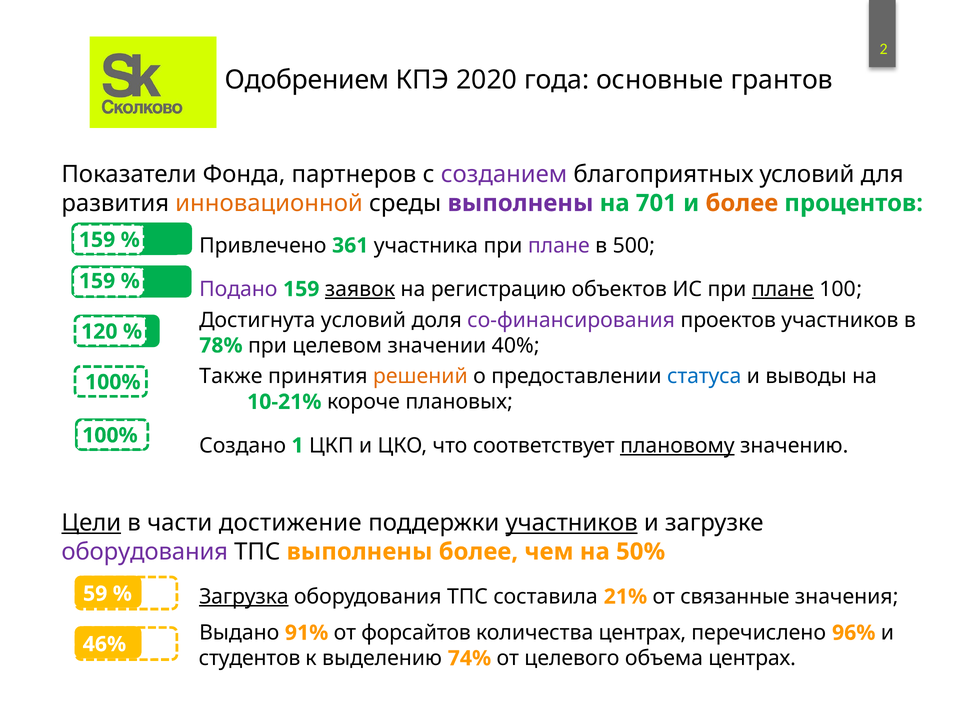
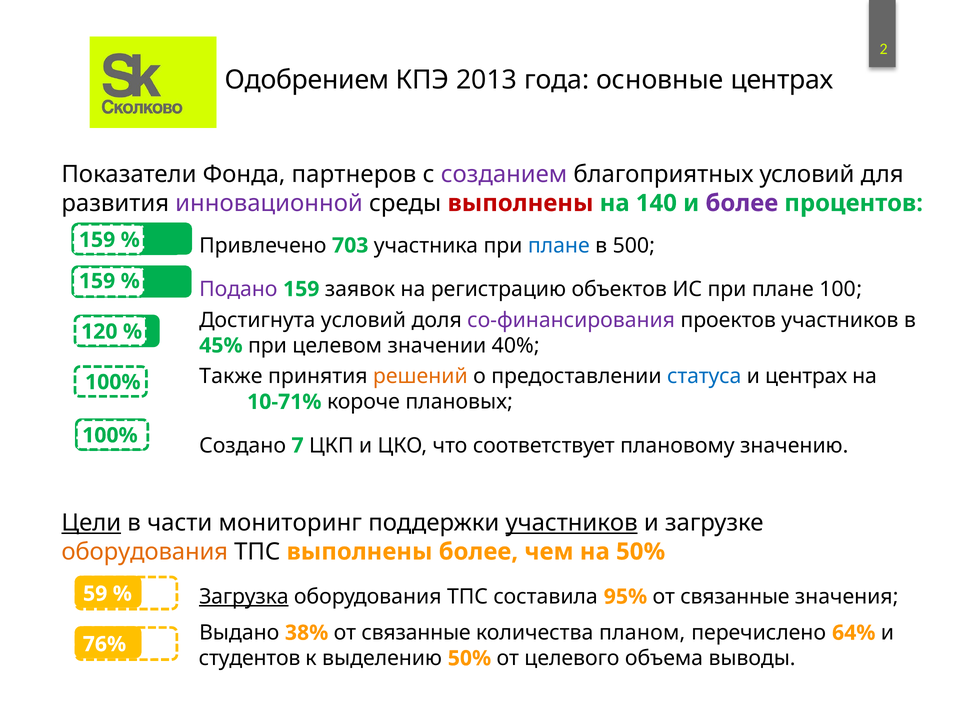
2020: 2020 -> 2013 (487, 80)
основные грантов: грантов -> центрах (782, 80)
инновационной colour: orange -> purple (269, 203)
выполнены colour: purple -> red (520, 203)
701: 701 -> 140 (656, 203)
более colour: orange -> purple (742, 203)
361: 361 -> 703 (350, 246)
плане colour: purple -> blue (559, 246)
заявок underline: present -> none (360, 289)
плане underline: present -> none (783, 289)
78%: 78% -> 45% (221, 346)
и выводы: выводы -> центрах (806, 377)
10-21%: 10-21% -> 10-71% (284, 402)
1: 1 -> 7 (298, 446)
плановому underline: present -> none (677, 446)
достижение: достижение -> мониторинг (290, 523)
оборудования colour: purple -> orange (145, 552)
21%: 21% -> 95% (625, 597)
91%: 91% -> 38% (307, 633)
форсайтов: форсайтов -> связанные (416, 633)
количества центрах: центрах -> планом (642, 633)
96%: 96% -> 64% (854, 633)
46%: 46% -> 76% (104, 645)
выделению 74%: 74% -> 50% (469, 659)
объема центрах: центрах -> выводы (752, 659)
